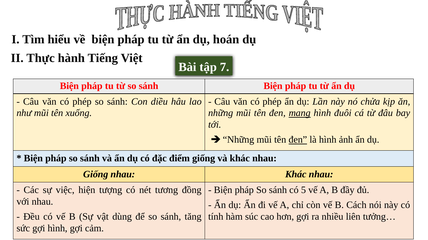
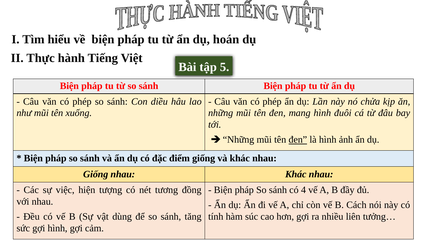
7: 7 -> 5 (225, 67)
mang underline: present -> none (300, 113)
5: 5 -> 4 (303, 191)
